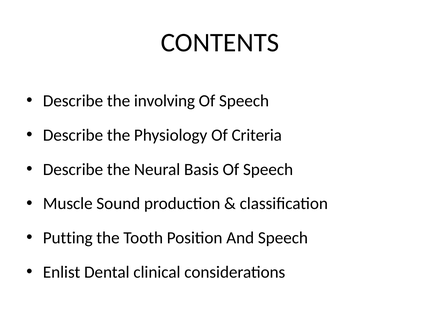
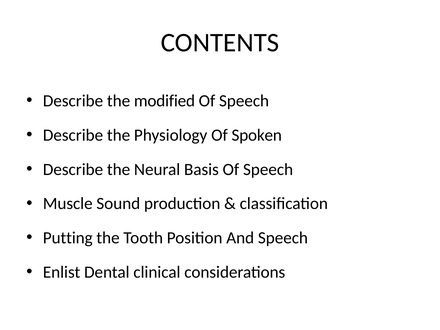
involving: involving -> modified (164, 101)
Criteria: Criteria -> Spoken (257, 135)
